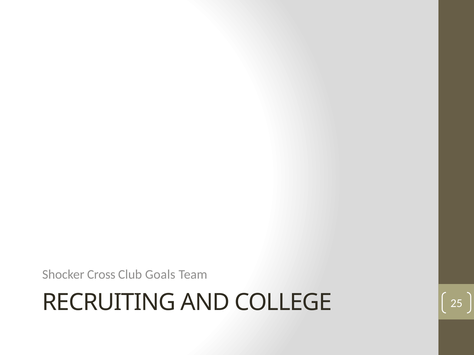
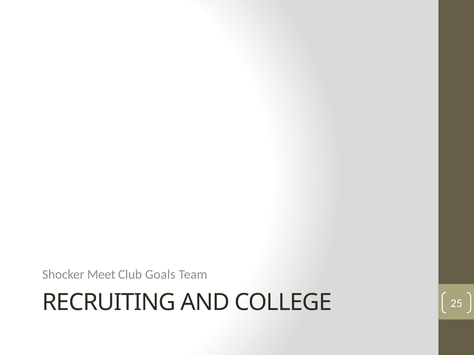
Cross: Cross -> Meet (101, 275)
